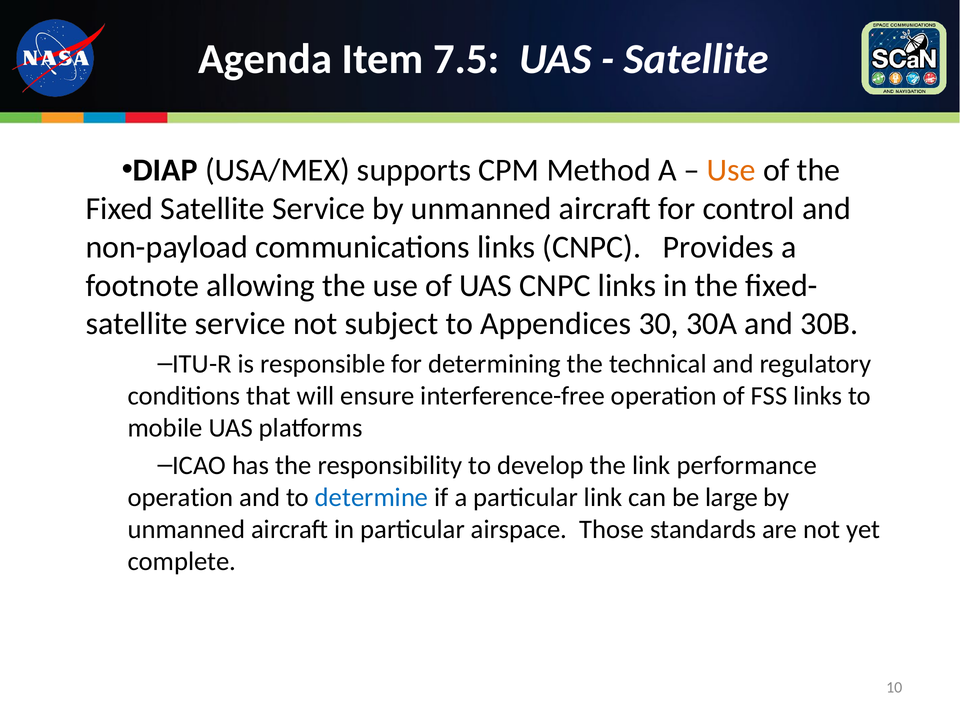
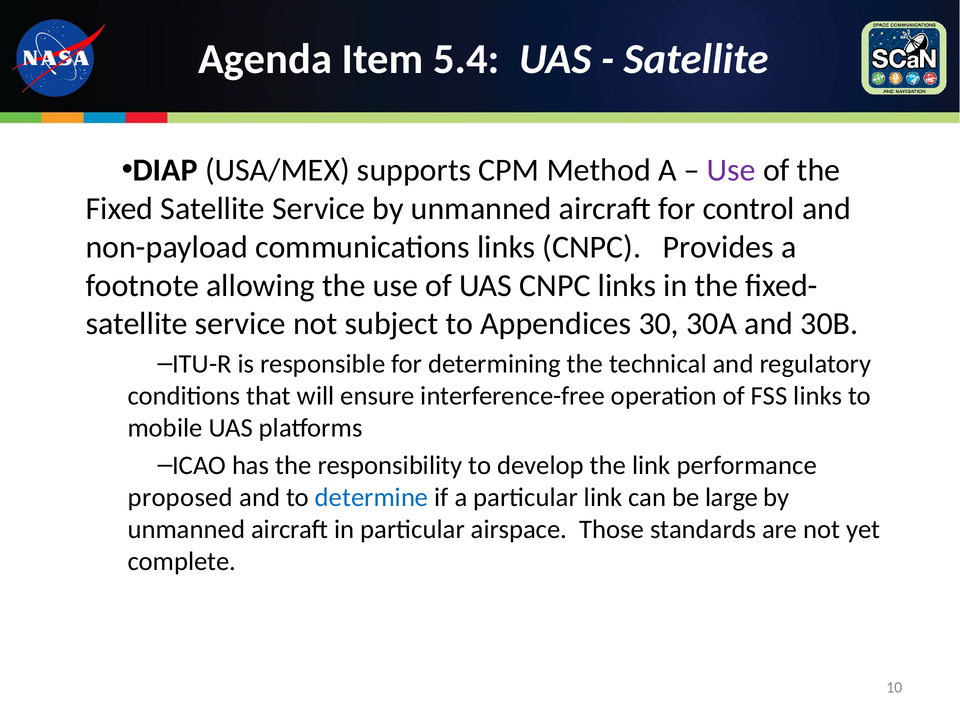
7.5: 7.5 -> 5.4 (466, 59)
Use colour: orange -> purple (731, 170)
operation: operation -> proposed (180, 498)
